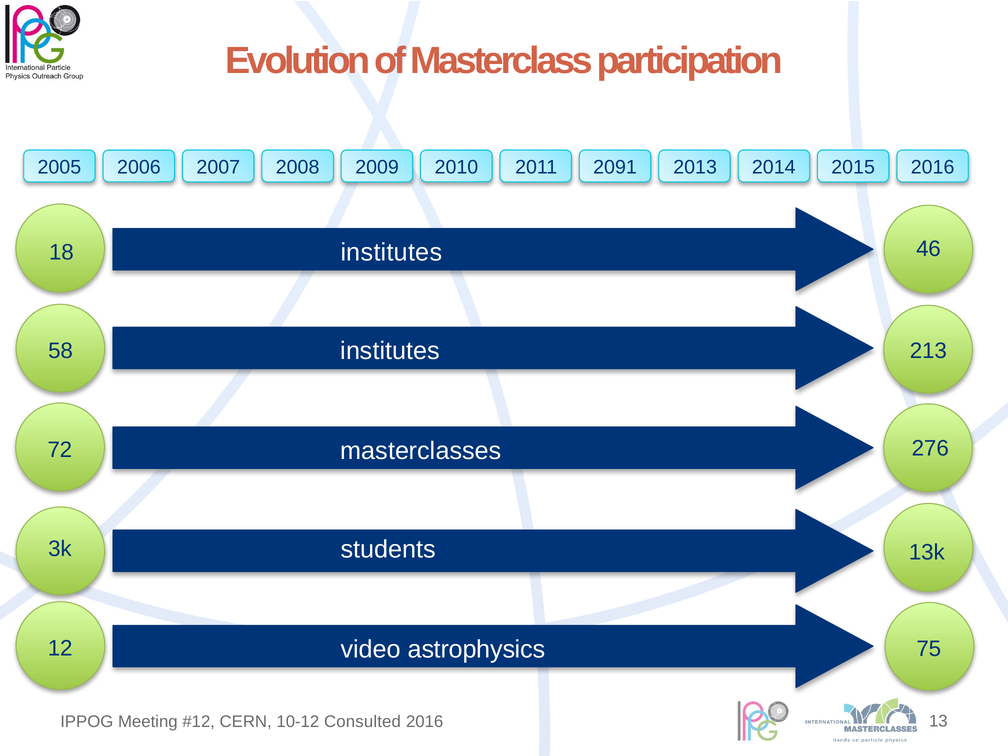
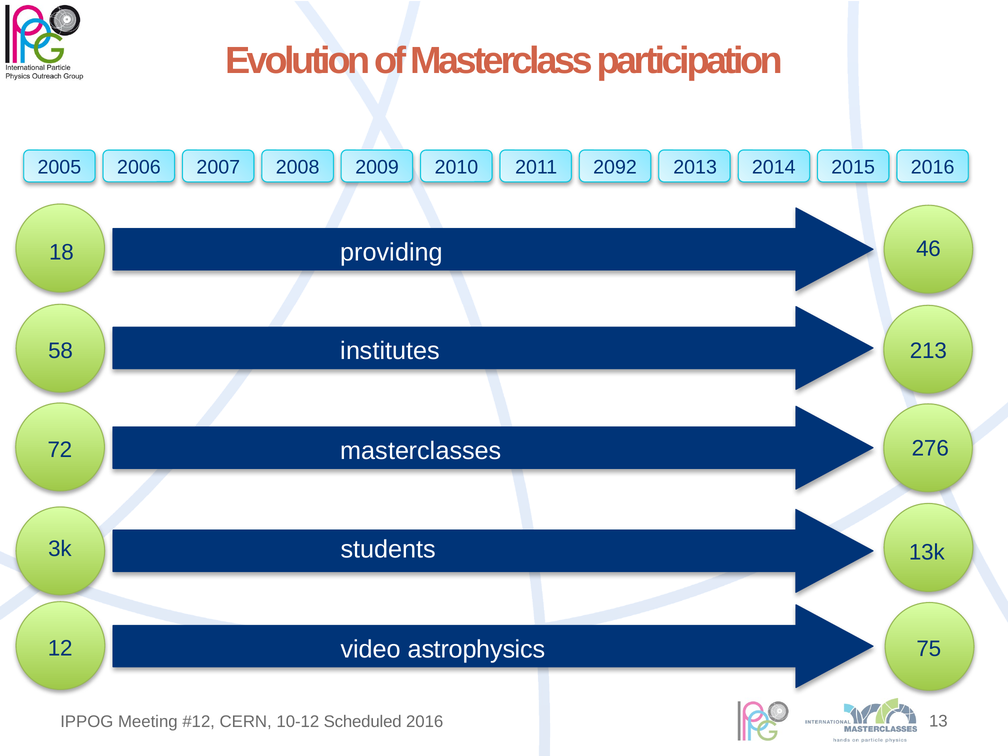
2091: 2091 -> 2092 (615, 167)
institutes: institutes -> providing (392, 252)
Consulted: Consulted -> Scheduled (363, 722)
